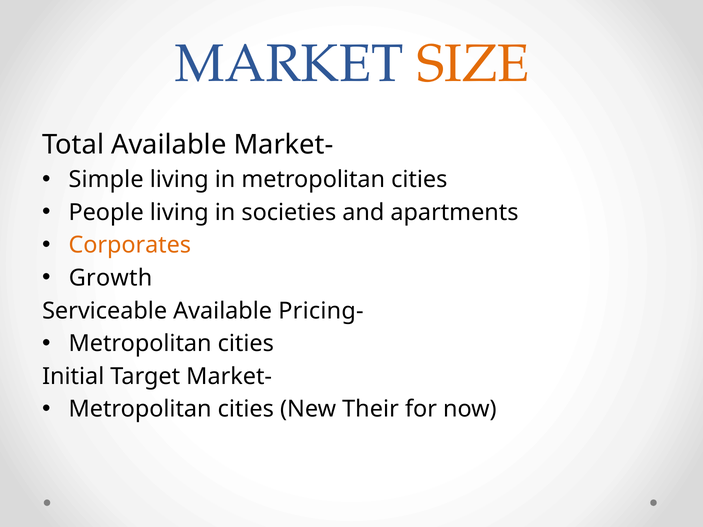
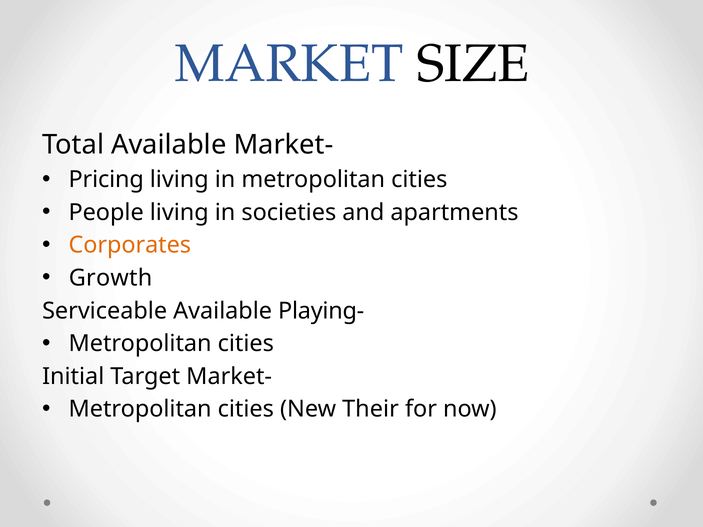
SIZE colour: orange -> black (473, 64)
Simple: Simple -> Pricing (106, 180)
Pricing-: Pricing- -> Playing- (321, 311)
